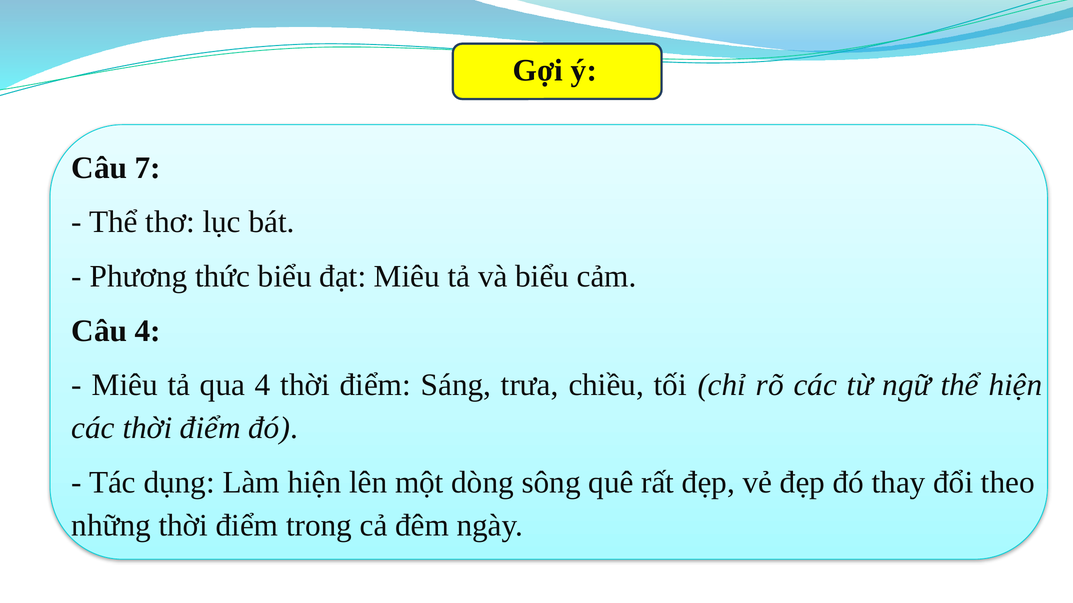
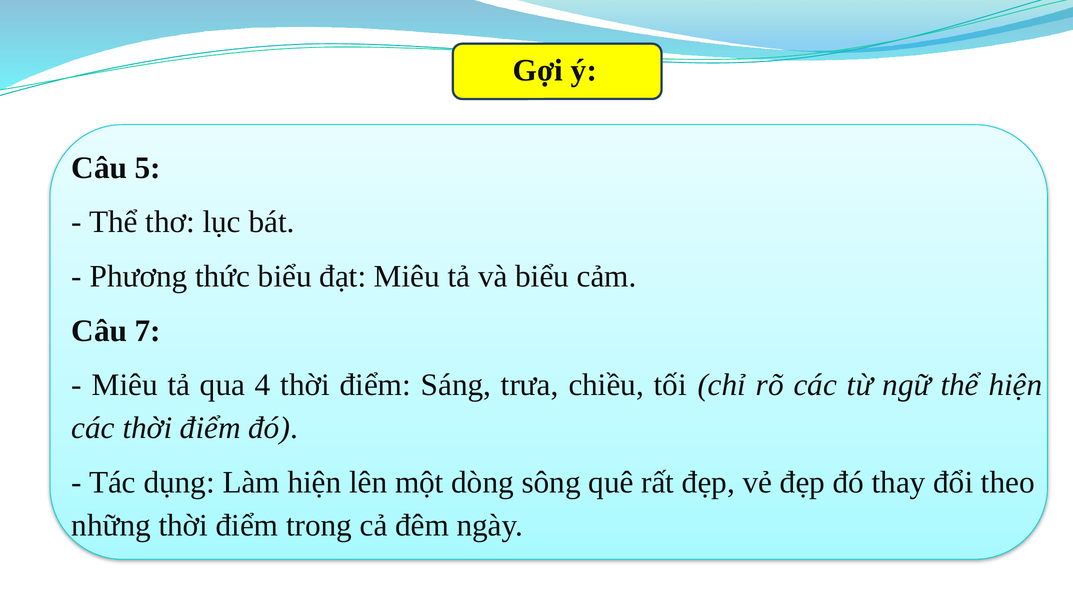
7: 7 -> 5 (148, 168)
Câu 4: 4 -> 7 (148, 331)
